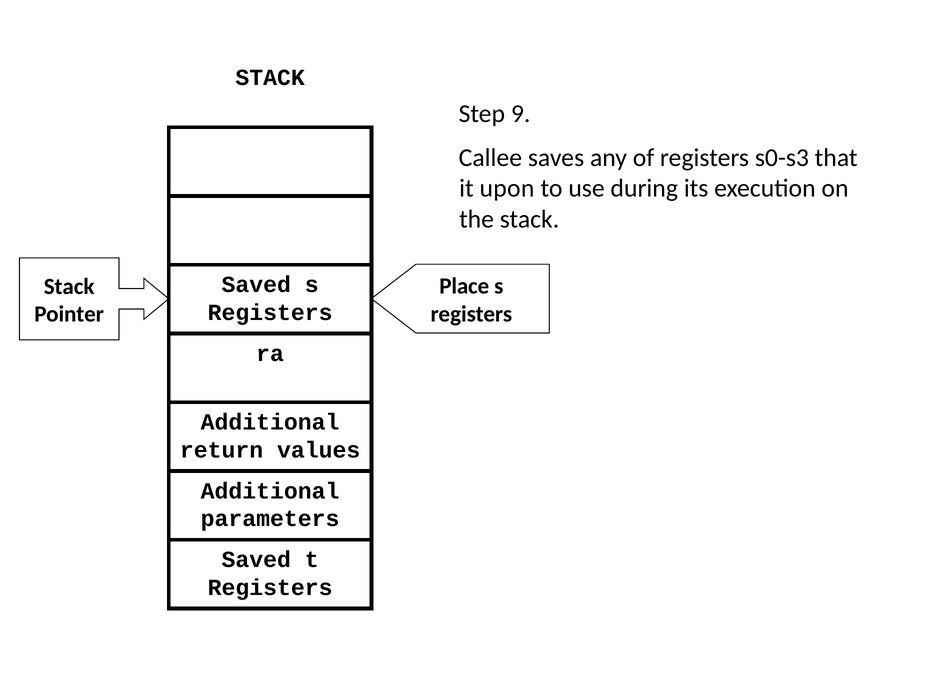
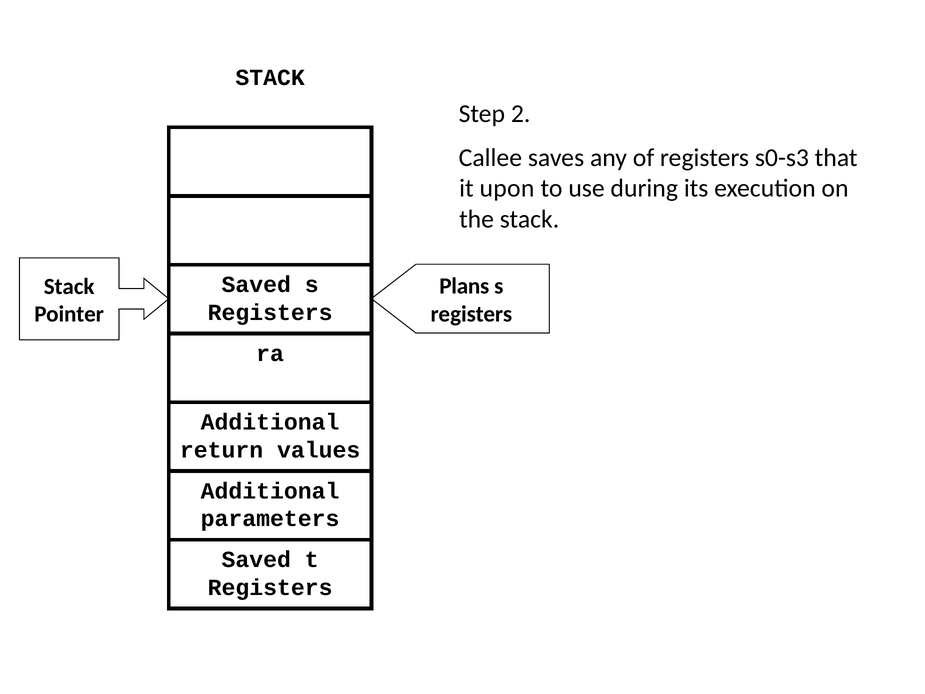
9: 9 -> 2 (521, 114)
Place: Place -> Plans (464, 286)
